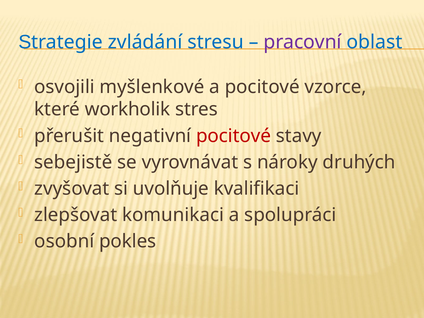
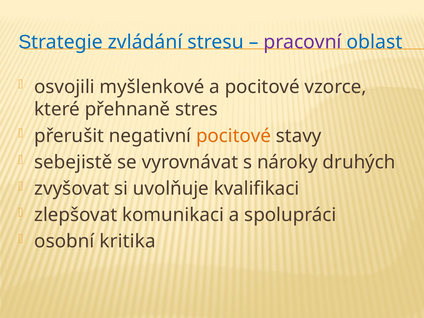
workholik: workholik -> přehnaně (128, 109)
pocitové colour: red -> orange (234, 136)
pokles: pokles -> kritika (128, 241)
